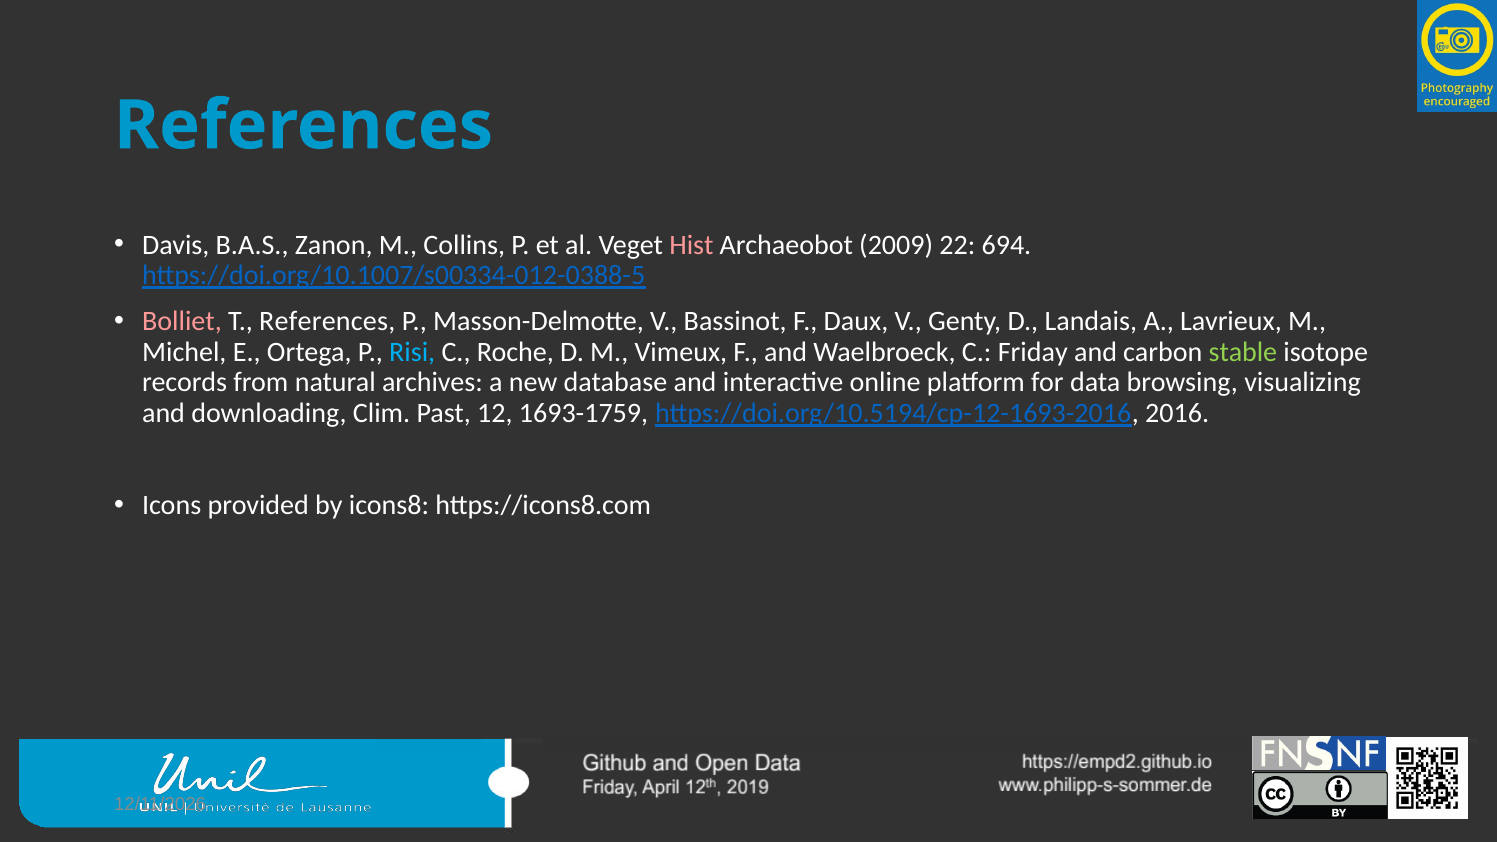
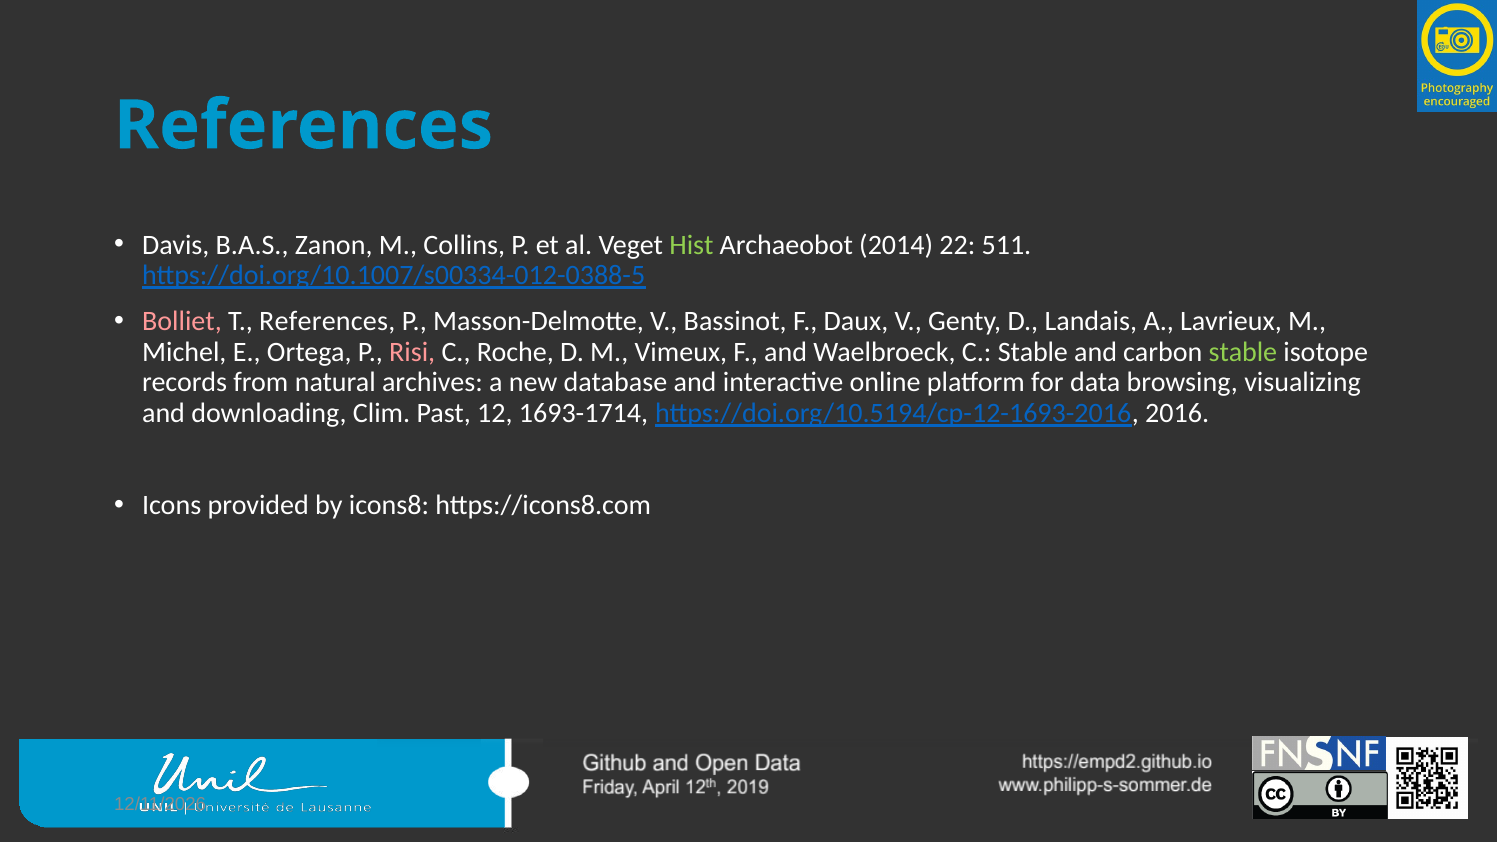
Hist colour: pink -> light green (691, 245)
2009: 2009 -> 2014 (896, 245)
694: 694 -> 511 (1006, 245)
Risi colour: light blue -> pink (412, 352)
C Friday: Friday -> Stable (1033, 352)
1693-1759: 1693-1759 -> 1693-1714 (584, 413)
